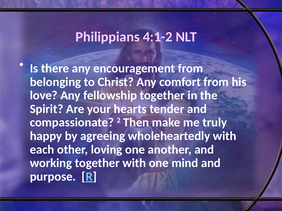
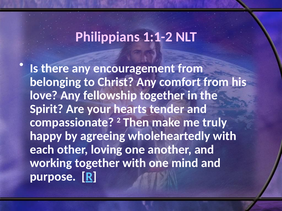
4:1-2: 4:1-2 -> 1:1-2 (158, 37)
